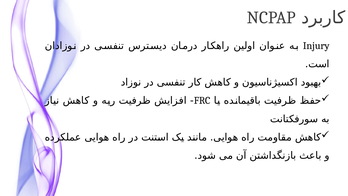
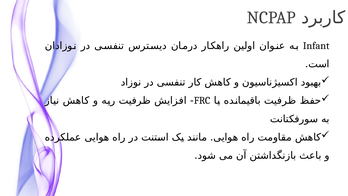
Injury: Injury -> Infant (316, 46)
